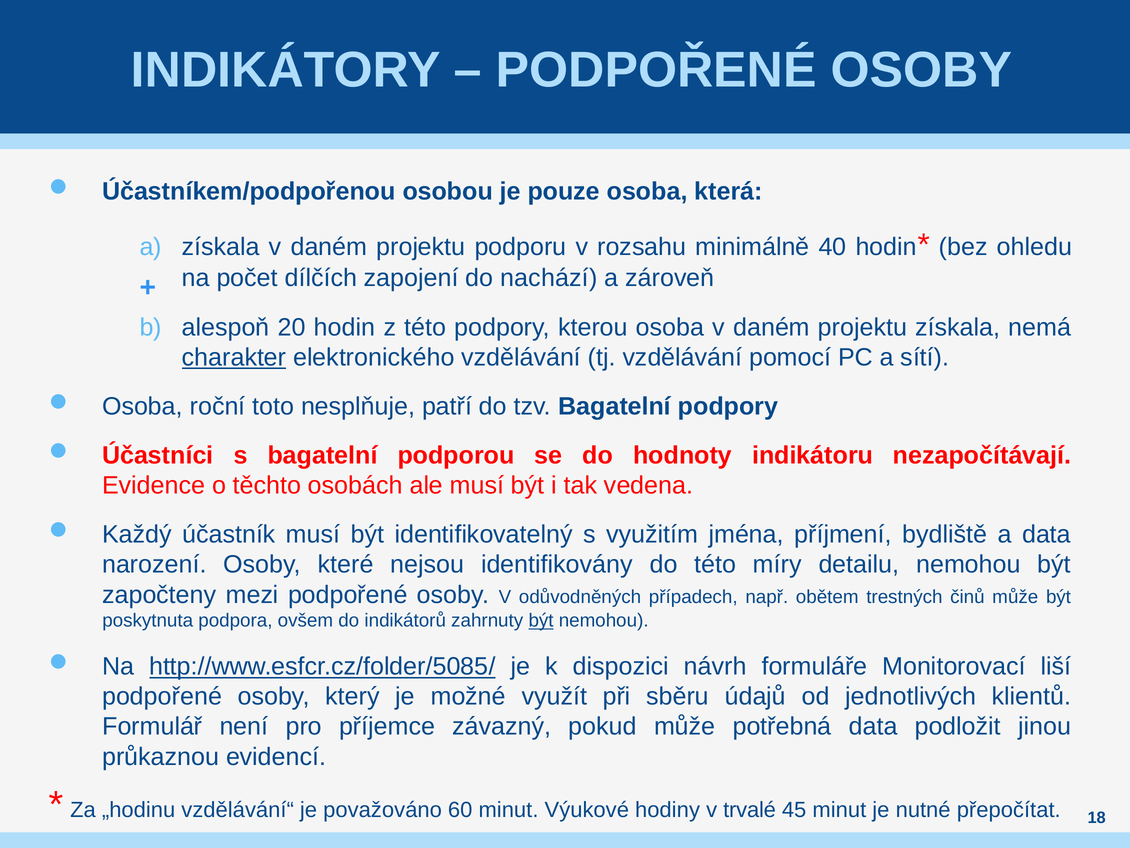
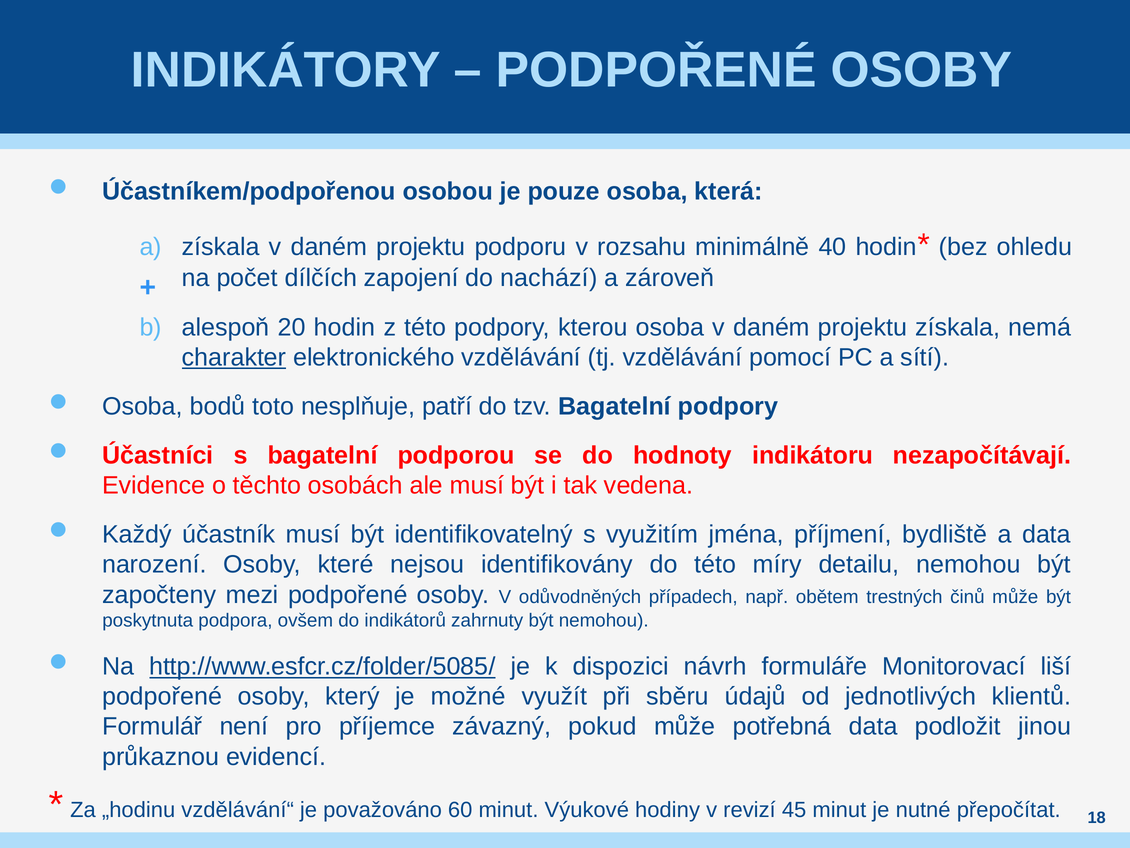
roční: roční -> bodů (218, 406)
být underline: present -> none (541, 620)
trvalé: trvalé -> revizí (749, 810)
